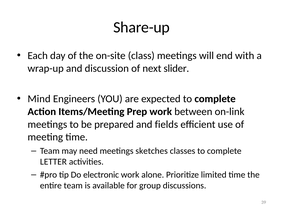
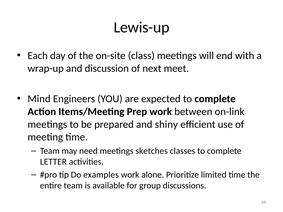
Share-up: Share-up -> Lewis-up (142, 27)
slider: slider -> meet (176, 68)
fields: fields -> shiny (166, 124)
electronic: electronic -> examples (101, 175)
